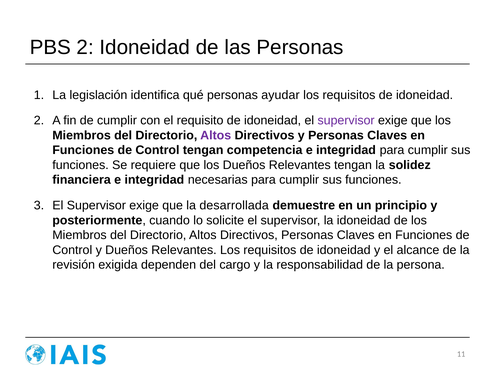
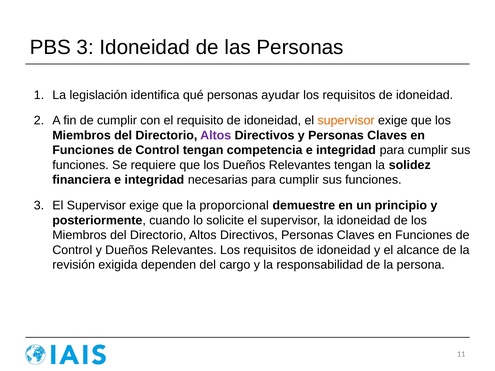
PBS 2: 2 -> 3 (85, 47)
supervisor colour: purple -> orange (346, 121)
desarrollada: desarrollada -> proporcional (234, 206)
